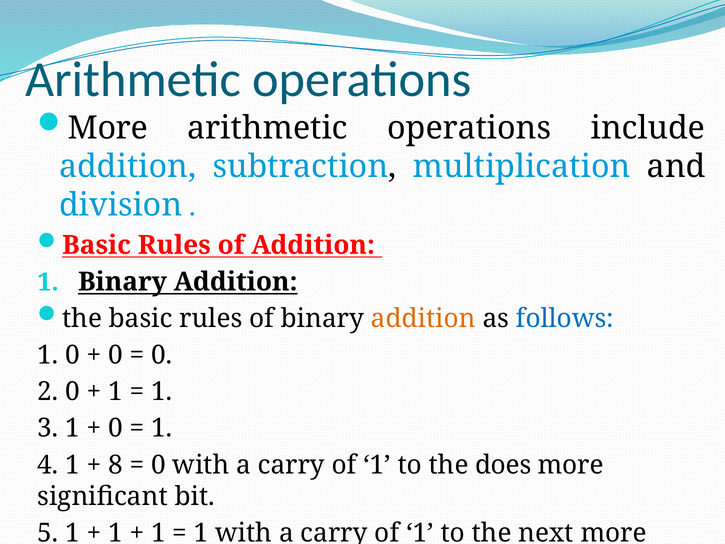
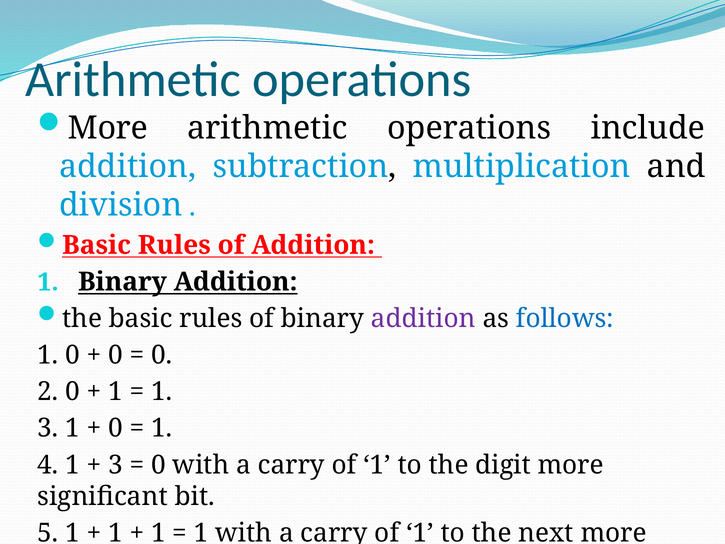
addition colour: orange -> purple (423, 318)
8: 8 -> 3 (115, 465)
does: does -> digit (503, 465)
